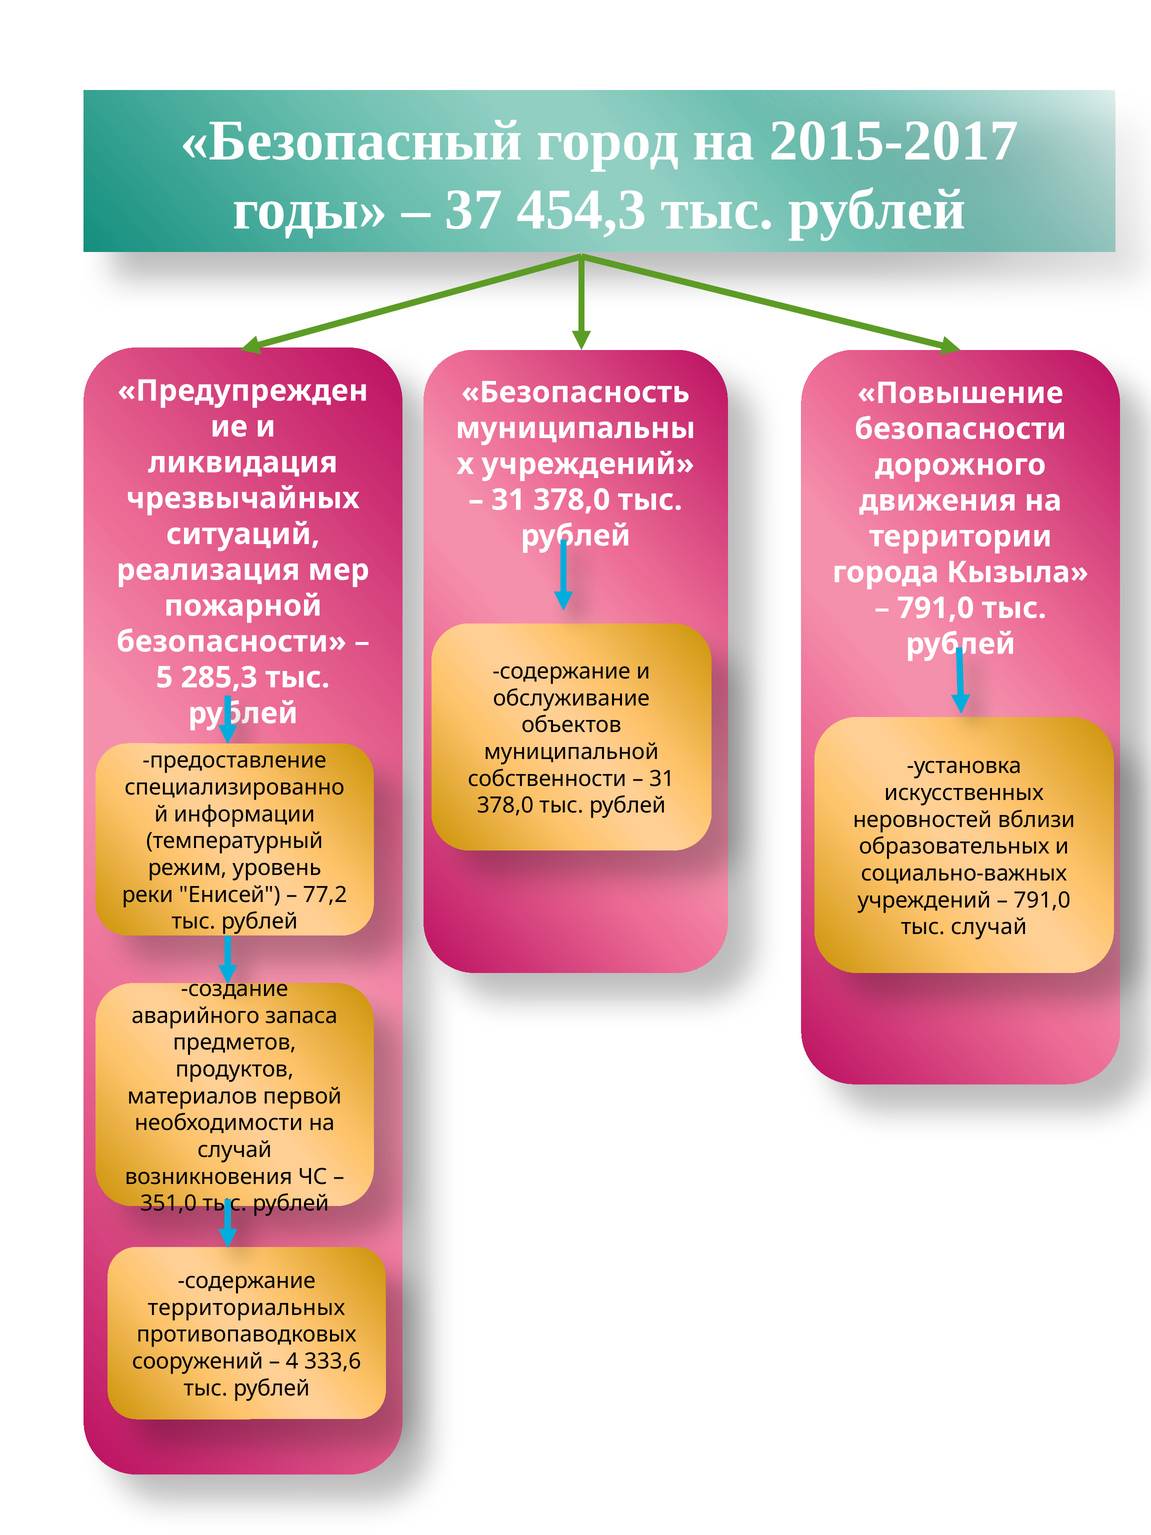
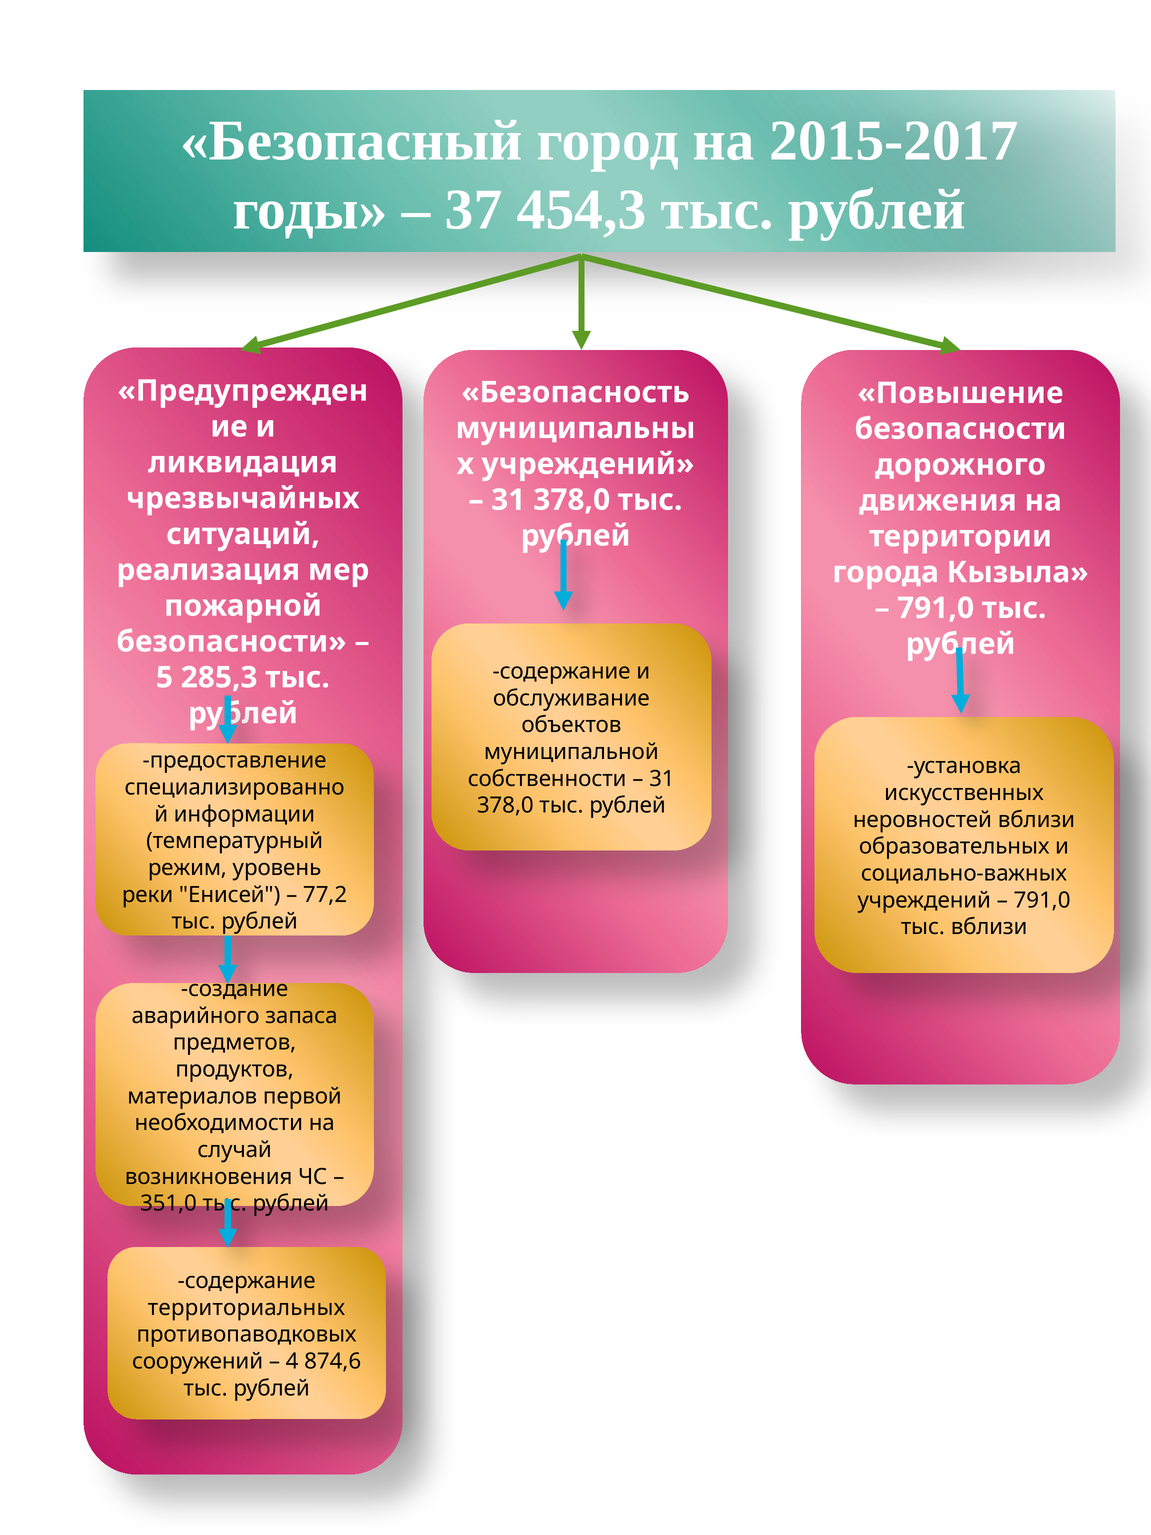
тыс случай: случай -> вблизи (989, 927)
333,6: 333,6 -> 874,6 (333, 1361)
